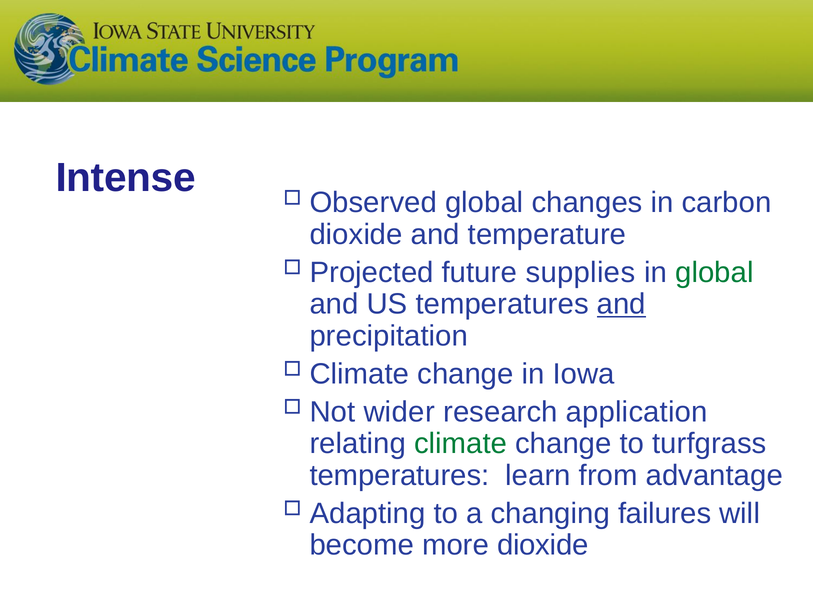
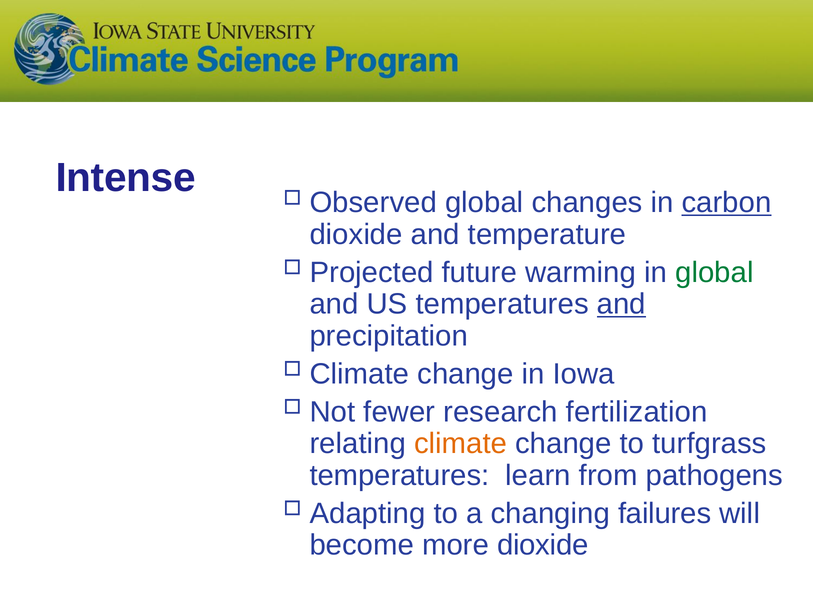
carbon underline: none -> present (727, 203)
supplies: supplies -> warming (581, 272)
wider: wider -> fewer (399, 412)
application: application -> fertilization (637, 412)
climate colour: green -> orange (461, 443)
advantage: advantage -> pathogens (714, 475)
